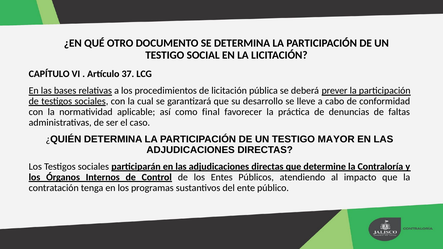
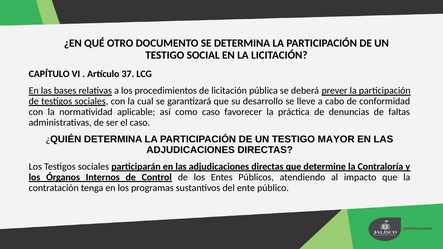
como final: final -> caso (211, 112)
